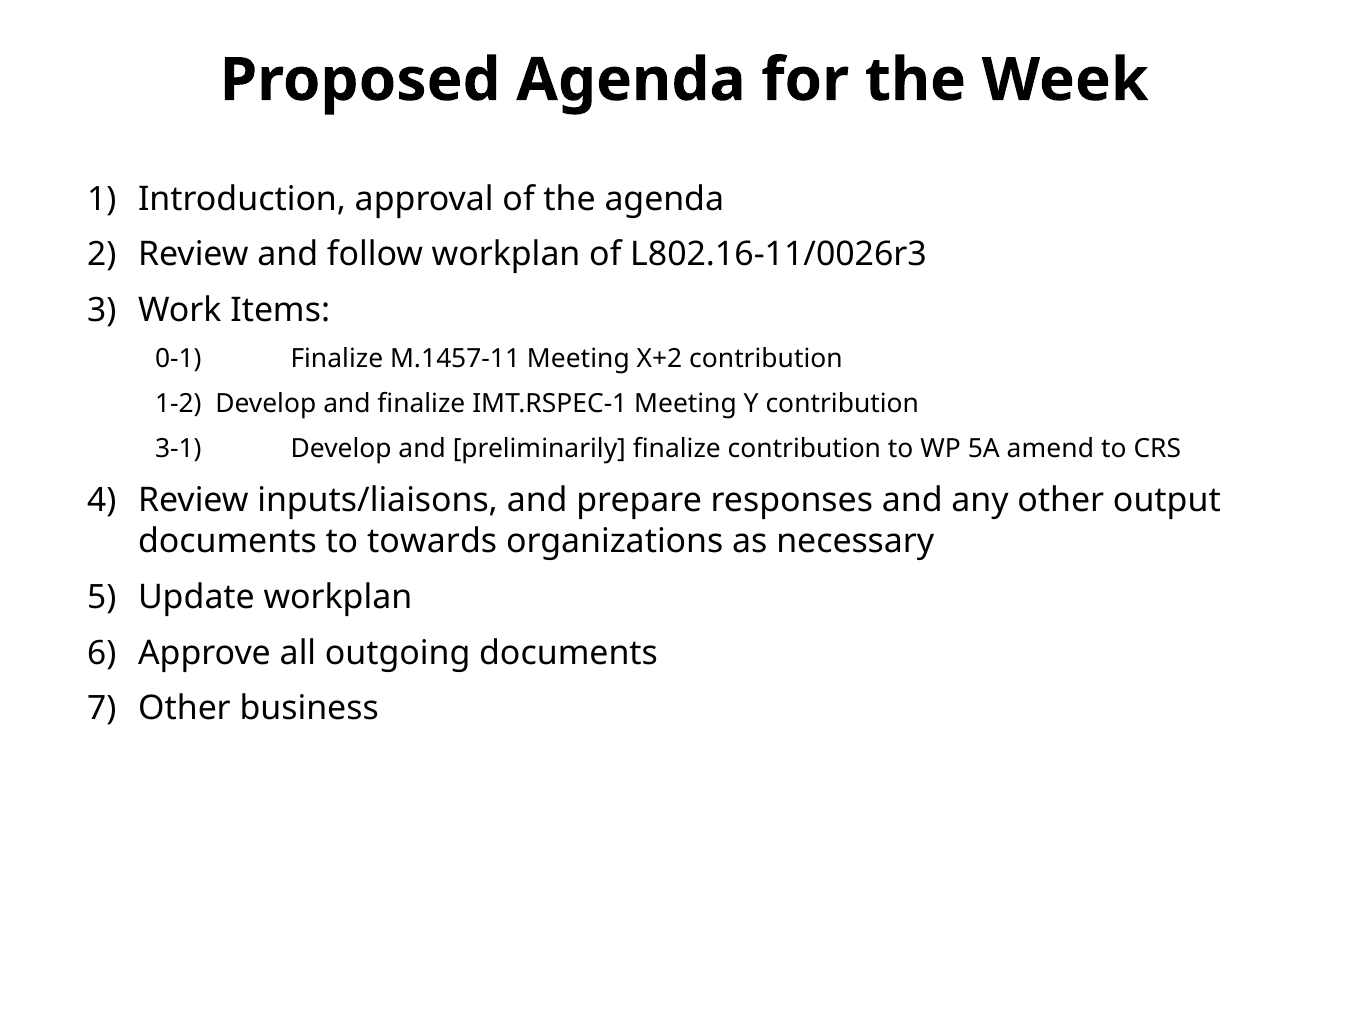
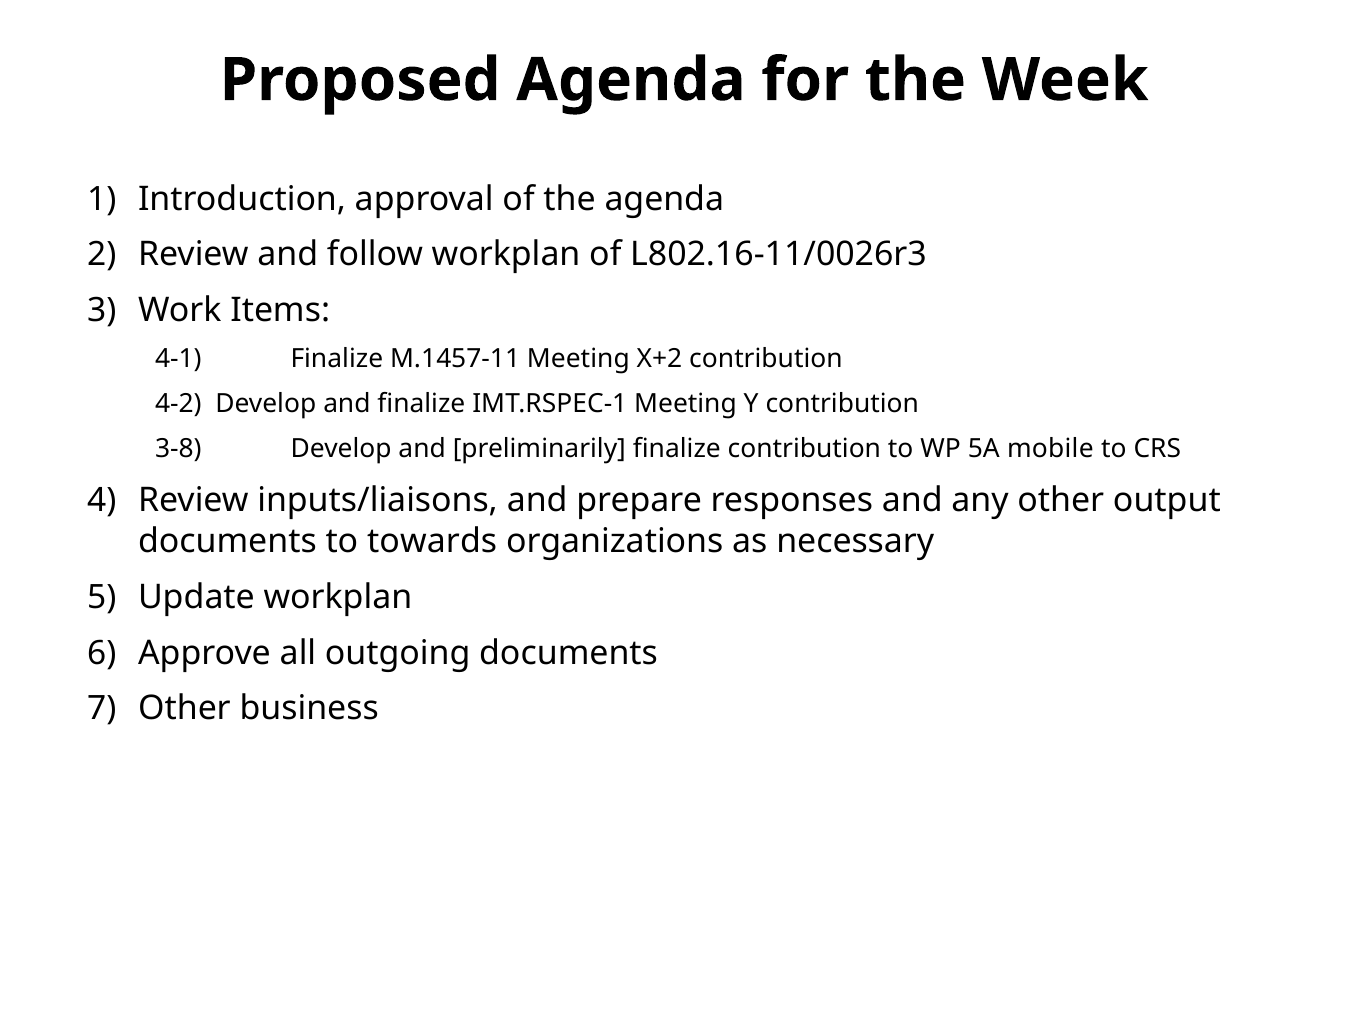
0-1: 0-1 -> 4-1 (178, 359)
1-2: 1-2 -> 4-2 (178, 404)
3-1: 3-1 -> 3-8 (178, 449)
amend: amend -> mobile (1050, 449)
